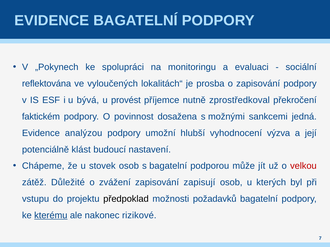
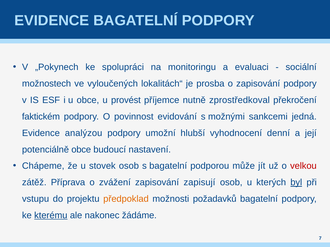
reflektována: reflektována -> možnostech (47, 84)
u bývá: bývá -> obce (88, 100)
dosažena: dosažena -> evidování (177, 117)
výzva: výzva -> denní (278, 133)
potenciálně klást: klást -> obce (81, 150)
Důležité: Důležité -> Příprava (68, 183)
byl underline: none -> present (296, 183)
předpoklad colour: black -> orange (126, 199)
rizikové: rizikové -> žádáme (139, 216)
